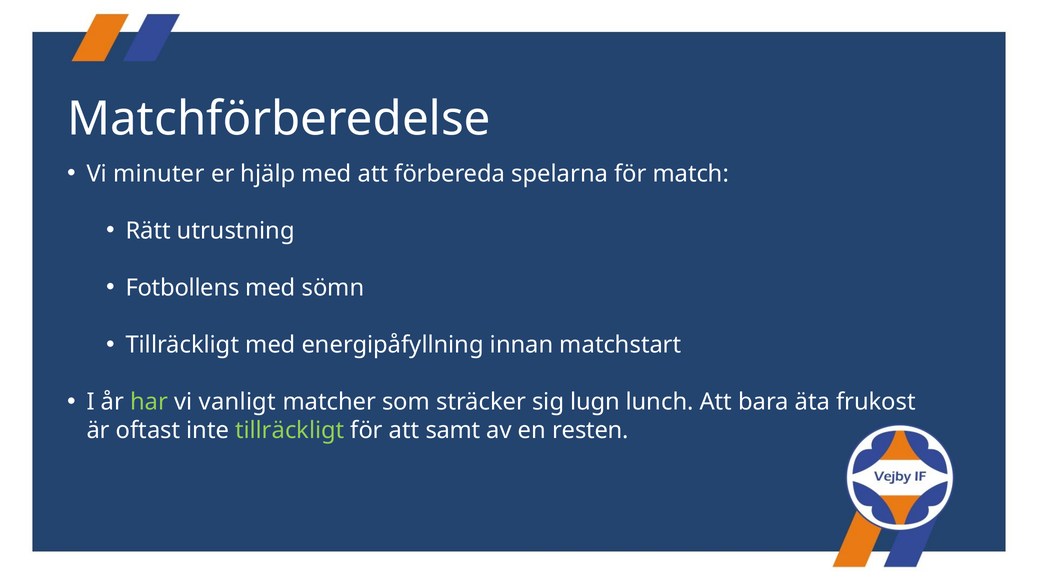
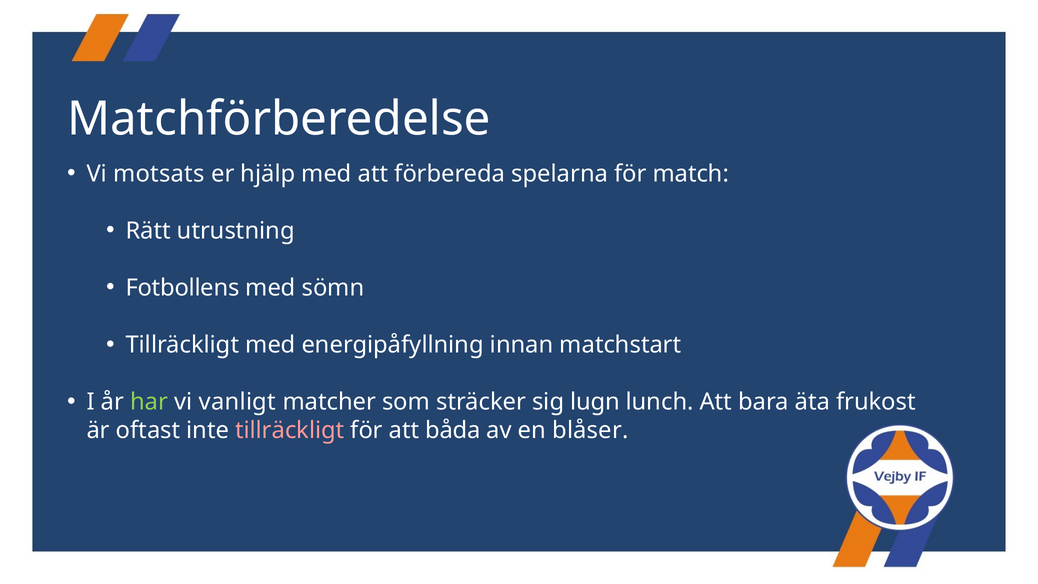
minuter: minuter -> motsats (159, 174)
tillräckligt colour: light green -> pink (290, 430)
samt: samt -> båda (453, 430)
resten: resten -> blåser (590, 430)
